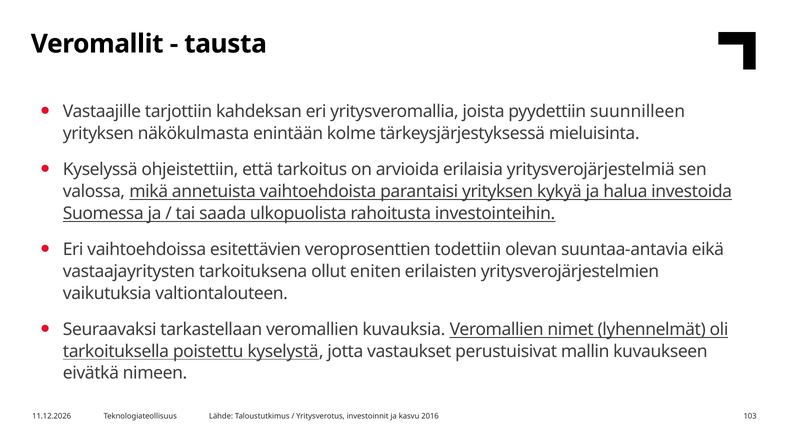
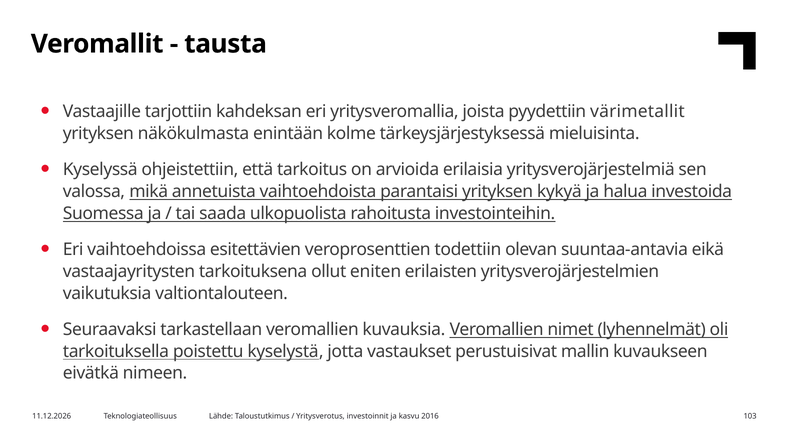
suunnilleen: suunnilleen -> värimetallit (637, 112)
